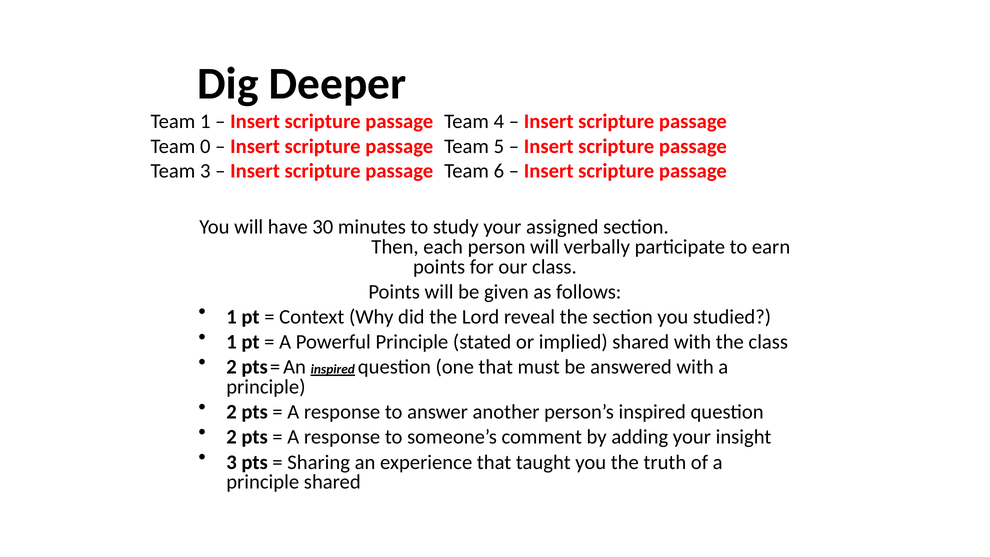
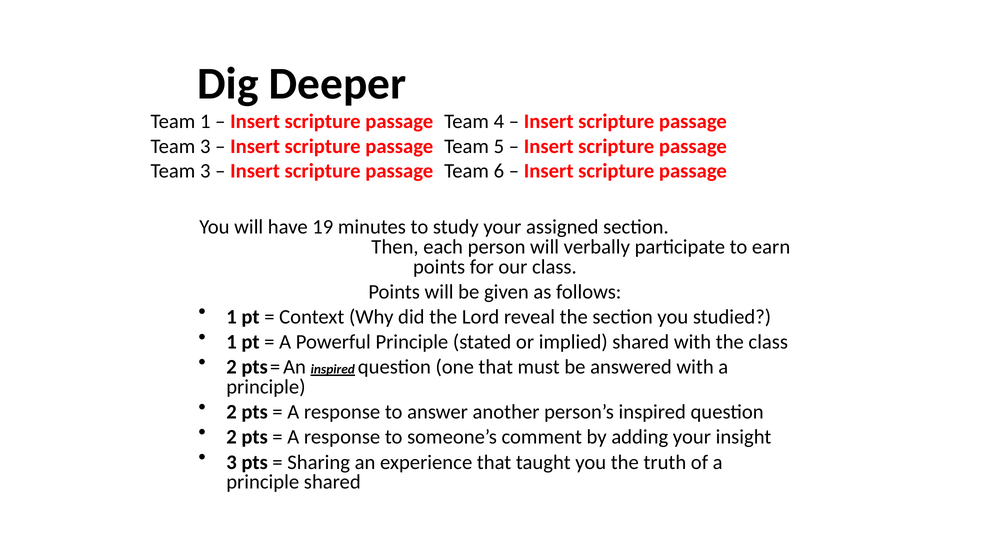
0: 0 -> 3 (205, 146)
30: 30 -> 19 (323, 227)
